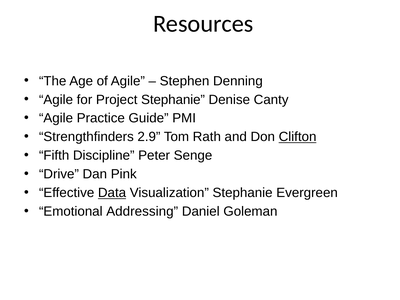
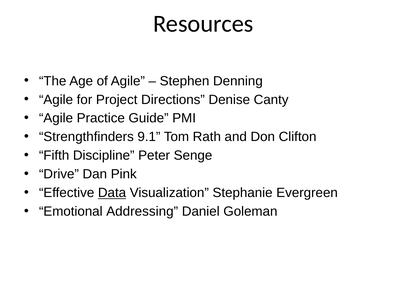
Project Stephanie: Stephanie -> Directions (173, 100)
2.9: 2.9 -> 9.1 (149, 137)
Clifton underline: present -> none (298, 137)
